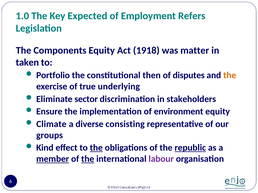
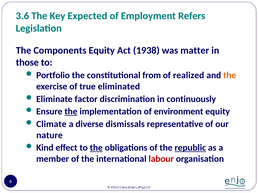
1.0: 1.0 -> 3.6 (22, 16)
1918: 1918 -> 1938 (146, 51)
taken: taken -> those (27, 63)
then: then -> from (152, 76)
disputes: disputes -> realized (189, 76)
underlying: underlying -> eliminated (119, 87)
sector: sector -> factor (86, 99)
stakeholders: stakeholders -> continuously (191, 99)
the underline: none -> present (71, 112)
consisting: consisting -> dismissals (125, 124)
groups: groups -> nature (50, 136)
member underline: present -> none (53, 159)
the underline: present -> none (88, 159)
labour colour: purple -> red (161, 159)
